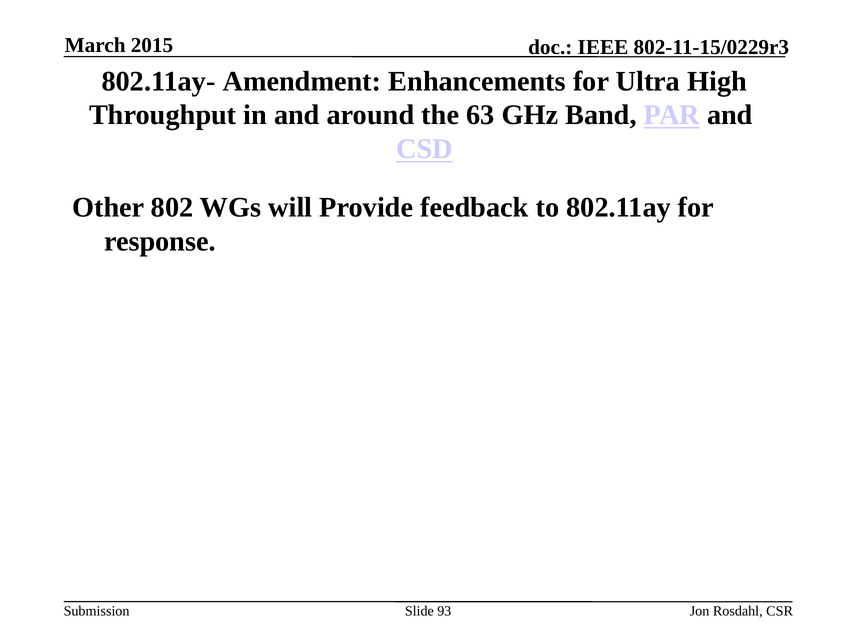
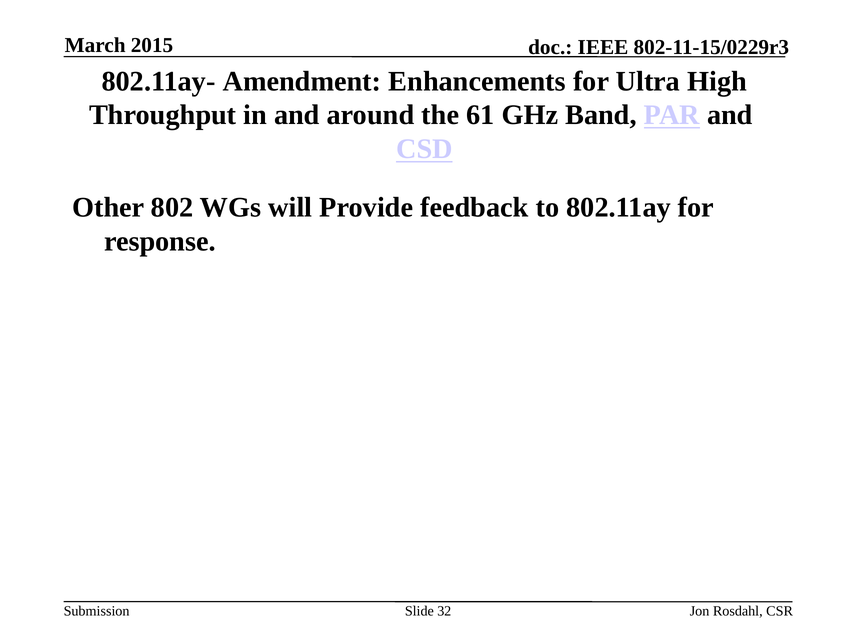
63: 63 -> 61 (480, 115)
93: 93 -> 32 (444, 611)
